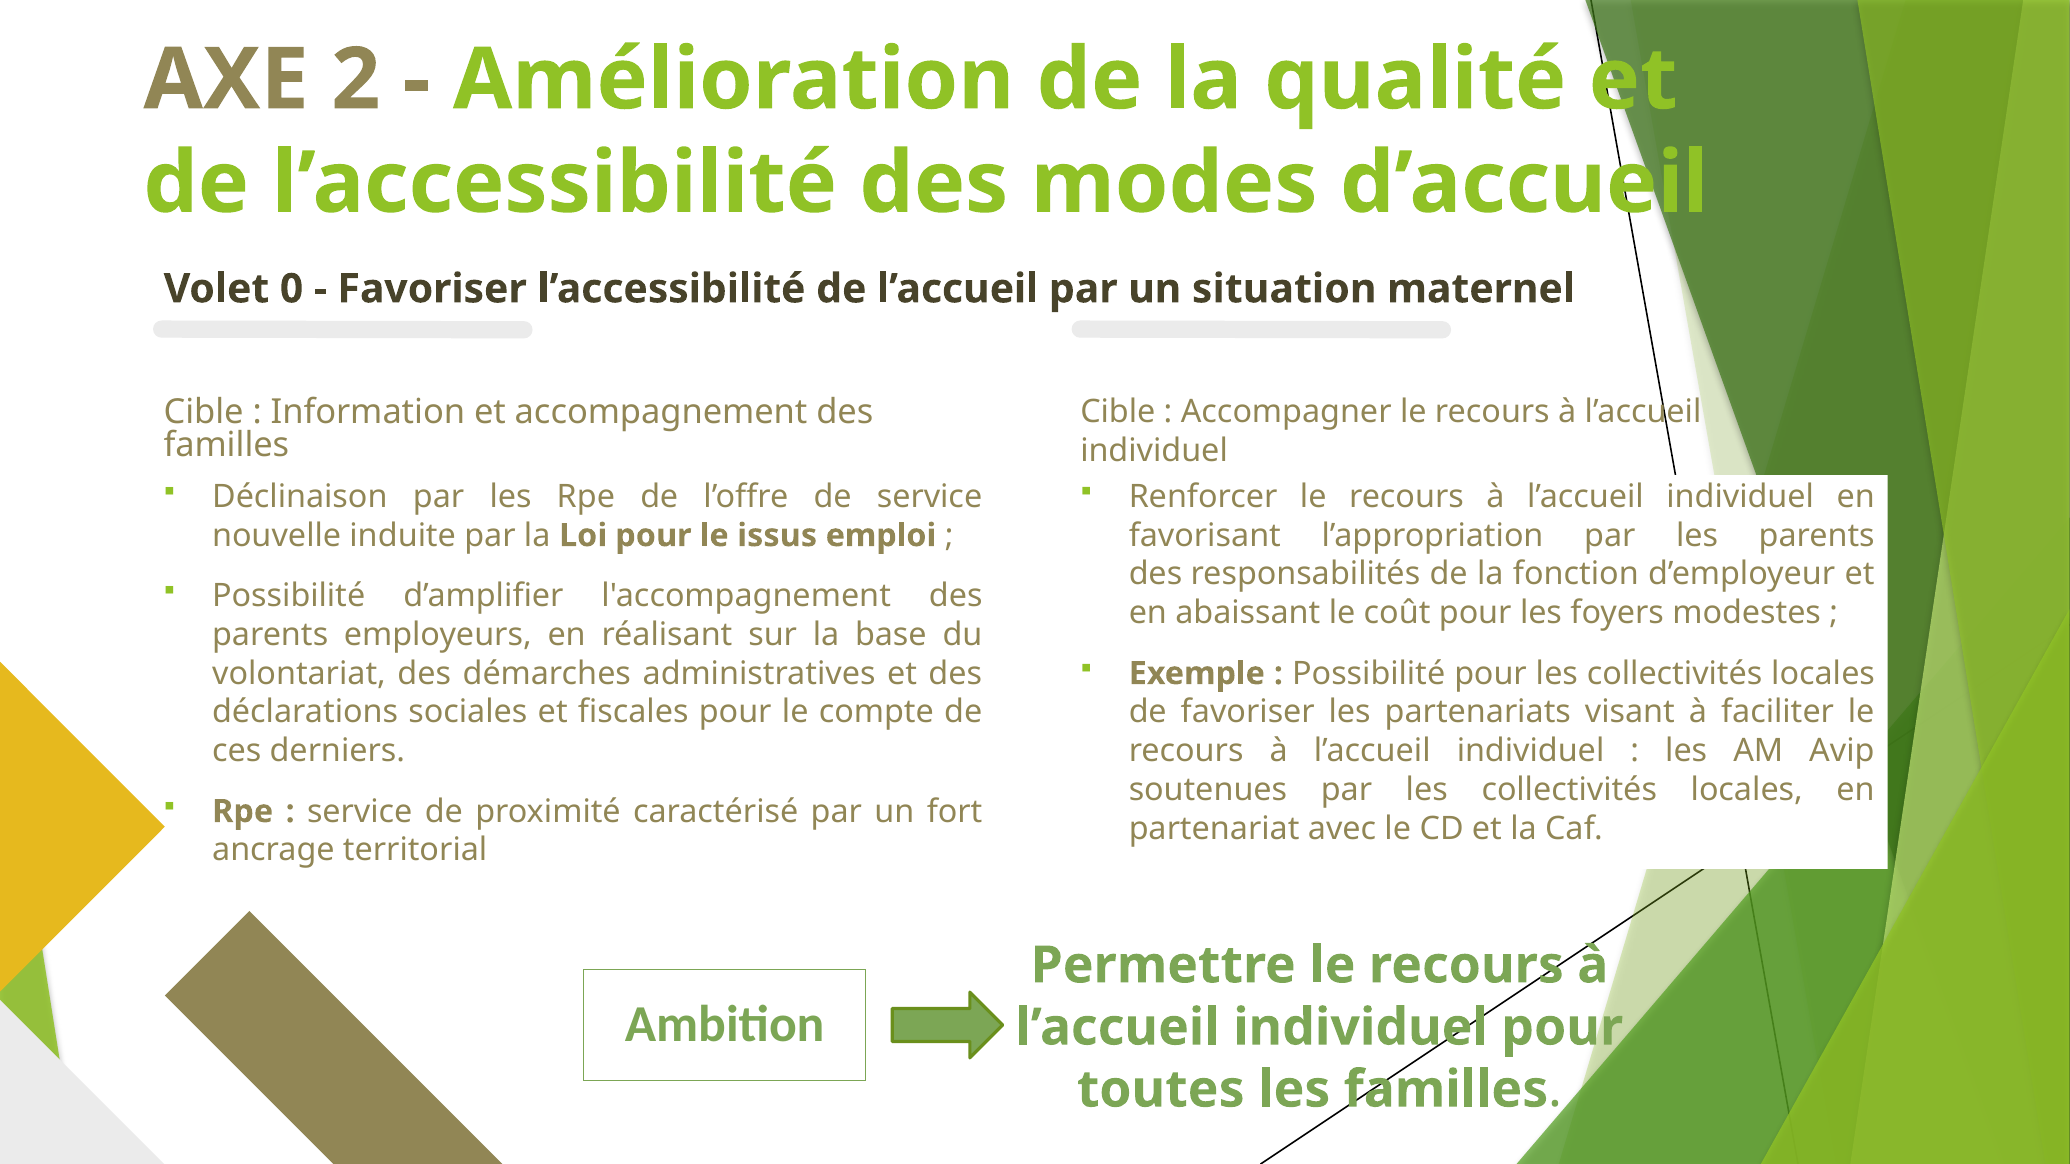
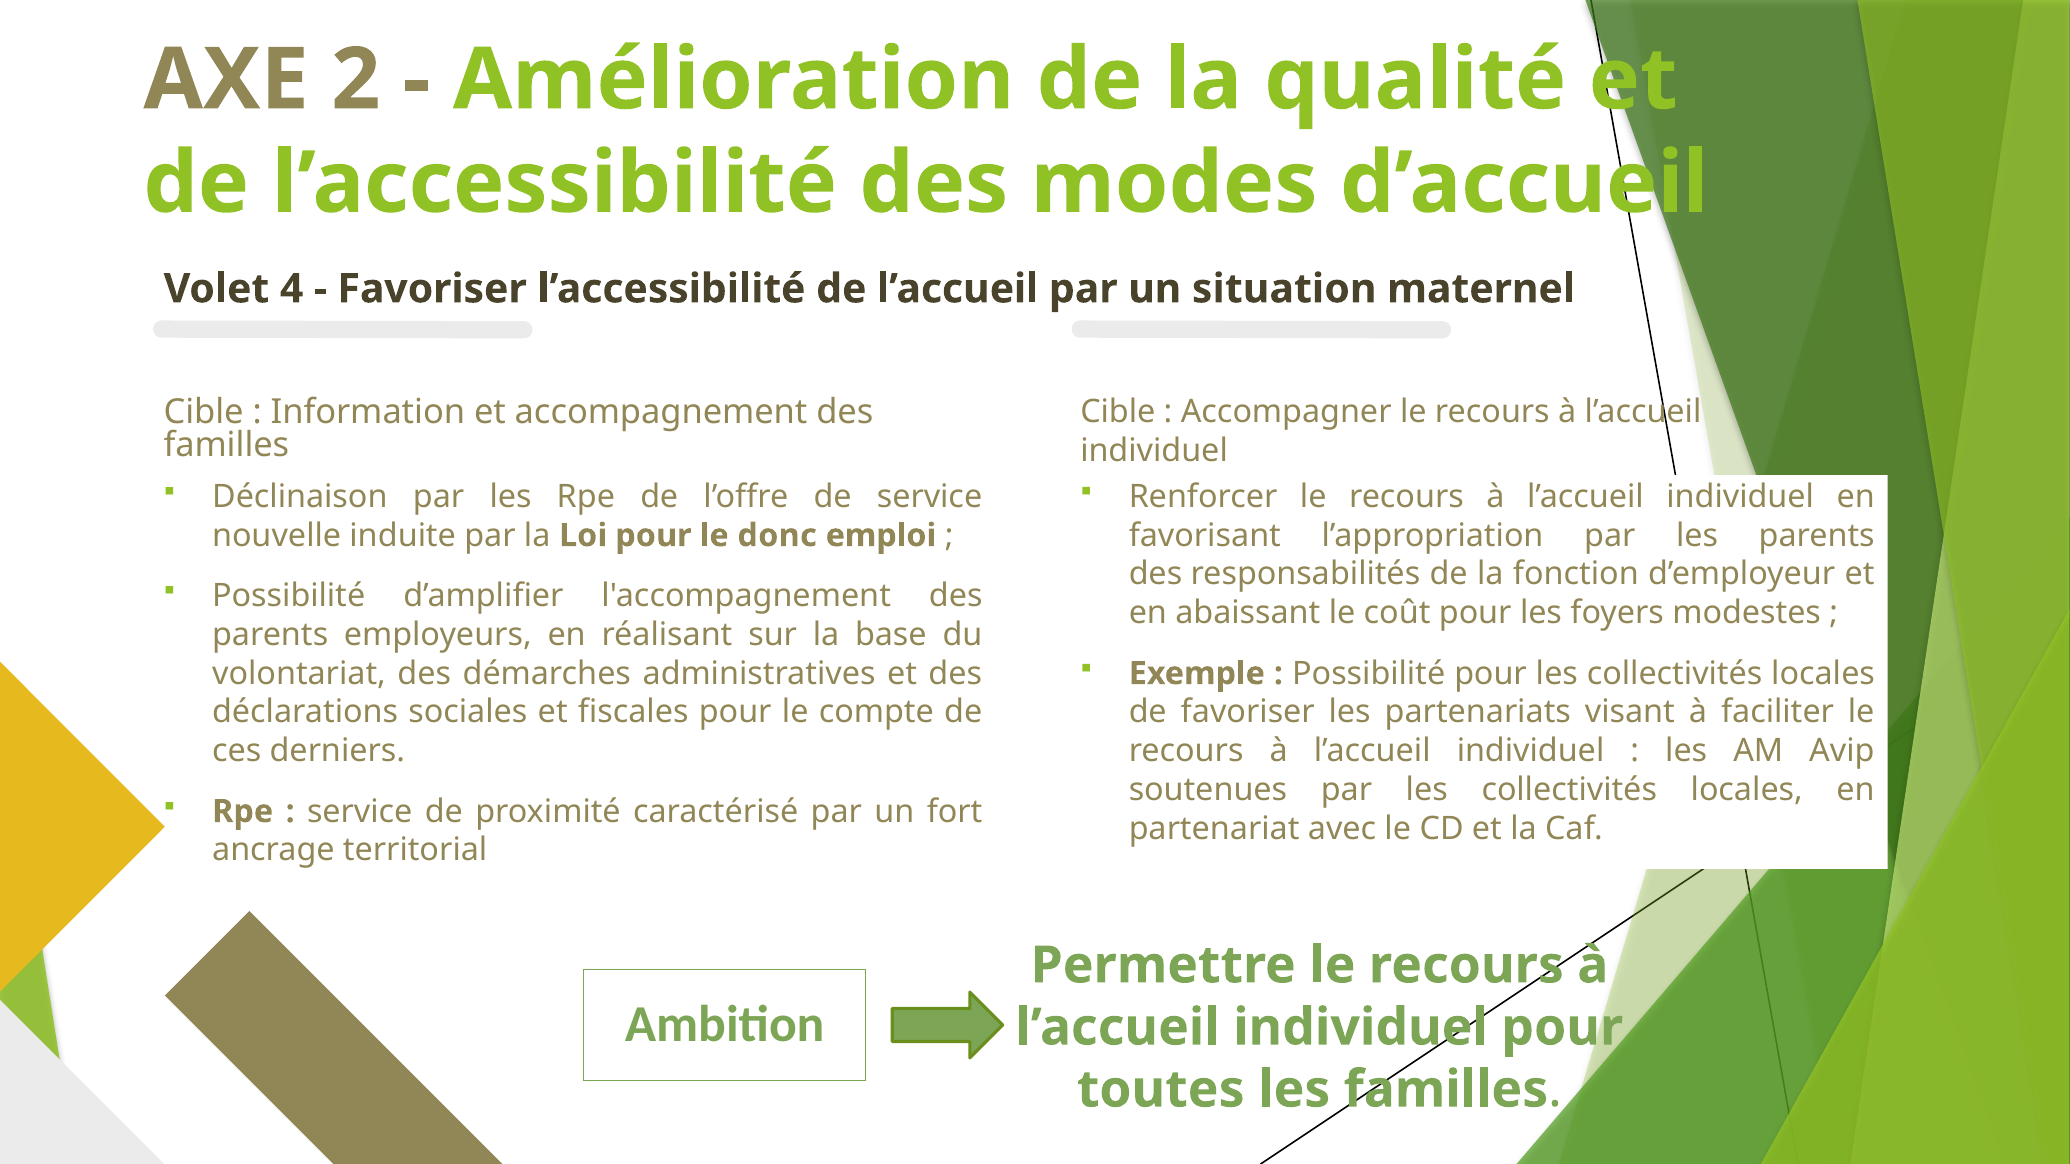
0: 0 -> 4 (292, 289)
issus: issus -> donc (777, 536)
